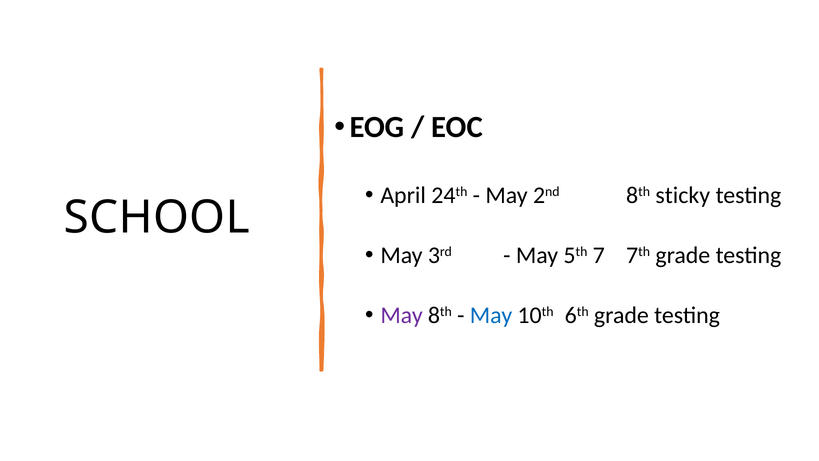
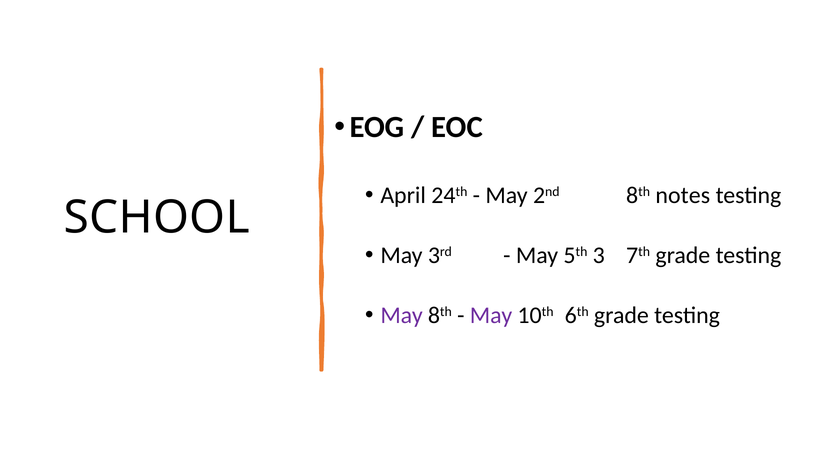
sticky: sticky -> notes (683, 195)
7: 7 -> 3 (599, 255)
May colour: blue -> purple (491, 315)
